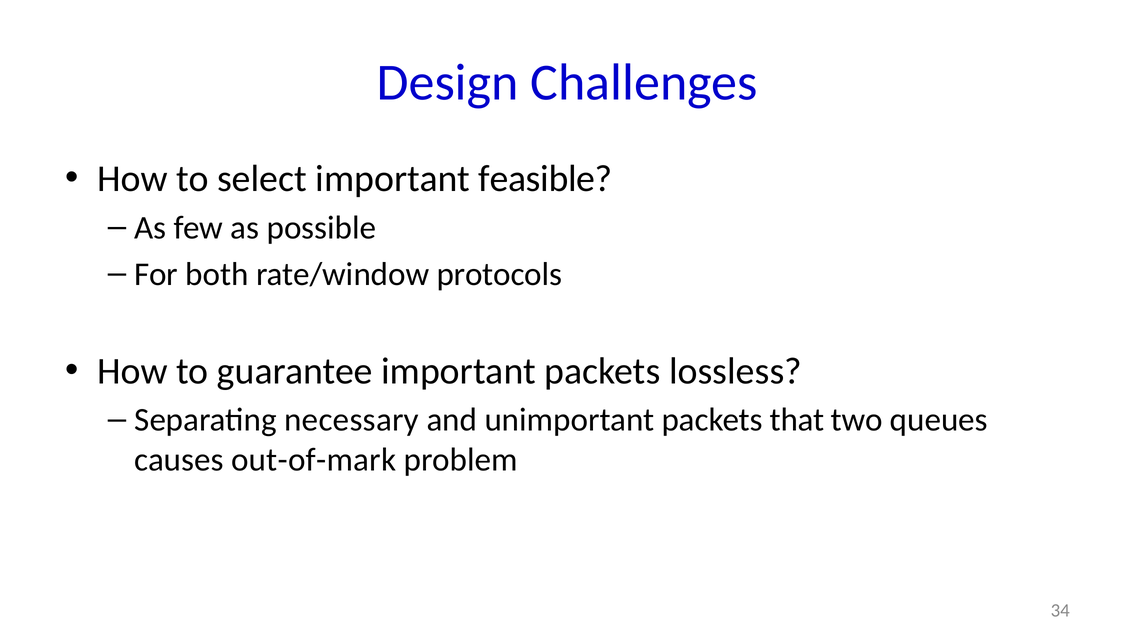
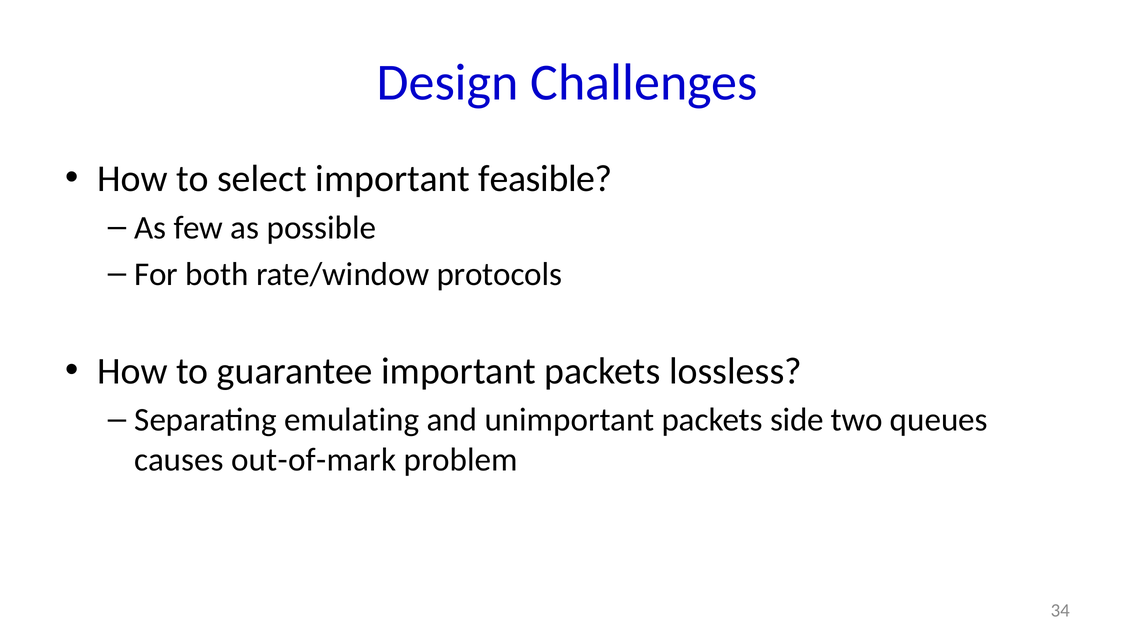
necessary: necessary -> emulating (352, 420)
that: that -> side (797, 420)
